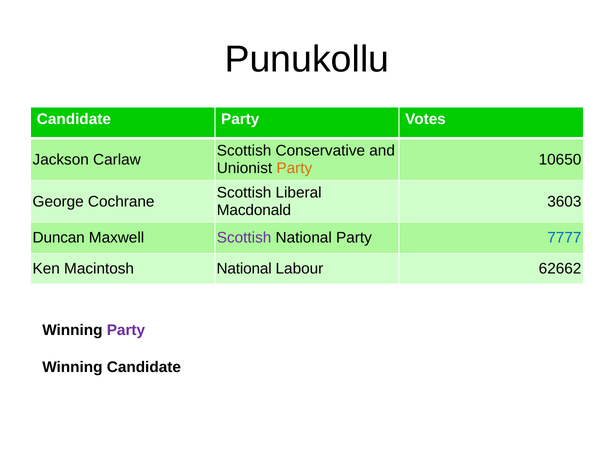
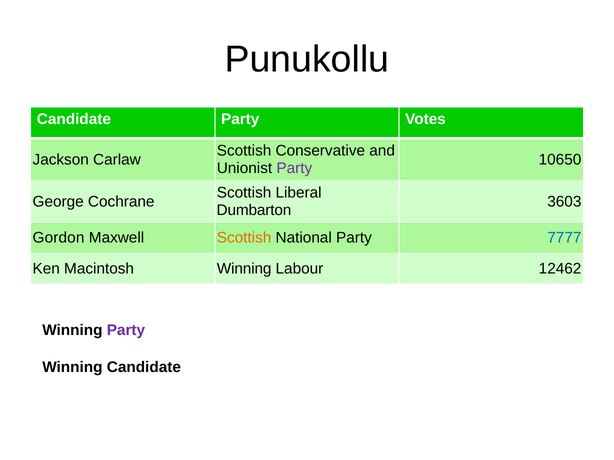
Party colour: orange -> purple (294, 168)
Macdonald: Macdonald -> Dumbarton (254, 210)
Duncan: Duncan -> Gordon (59, 238)
Scottish colour: purple -> orange (244, 238)
Macintosh National: National -> Winning (244, 269)
62662: 62662 -> 12462 (560, 269)
